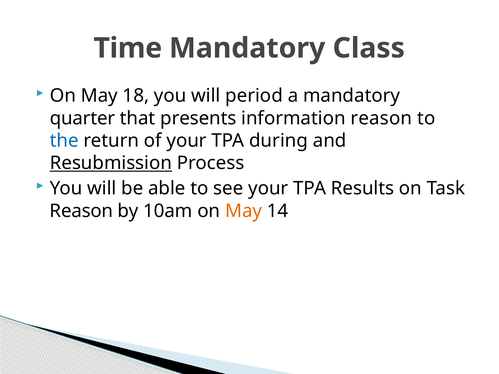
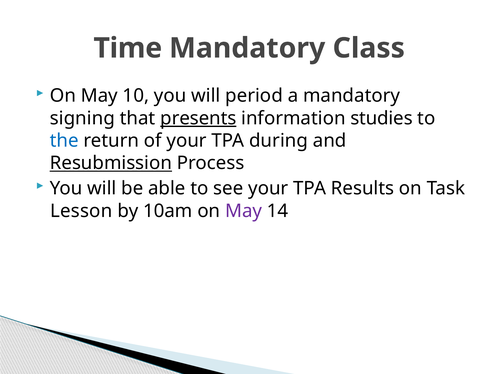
18: 18 -> 10 (136, 96)
quarter: quarter -> signing (82, 118)
presents underline: none -> present (198, 118)
information reason: reason -> studies (382, 118)
Reason: Reason -> Lesson (81, 211)
May colour: orange -> purple (244, 211)
